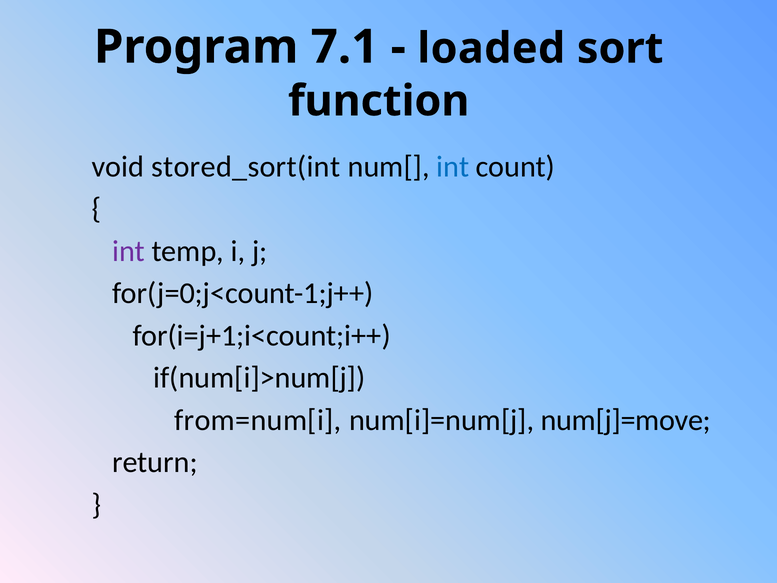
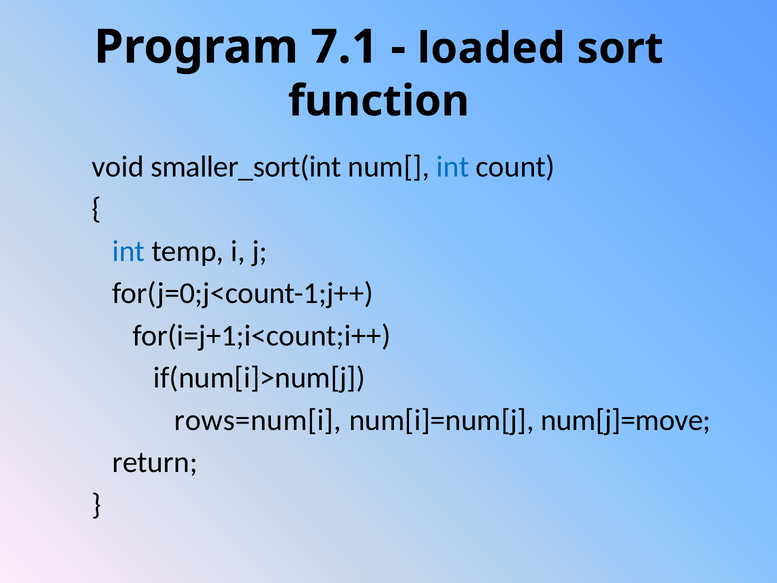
stored_sort(int: stored_sort(int -> smaller_sort(int (246, 167)
int colour: purple -> blue (129, 251)
from=num[i: from=num[i -> rows=num[i (258, 420)
